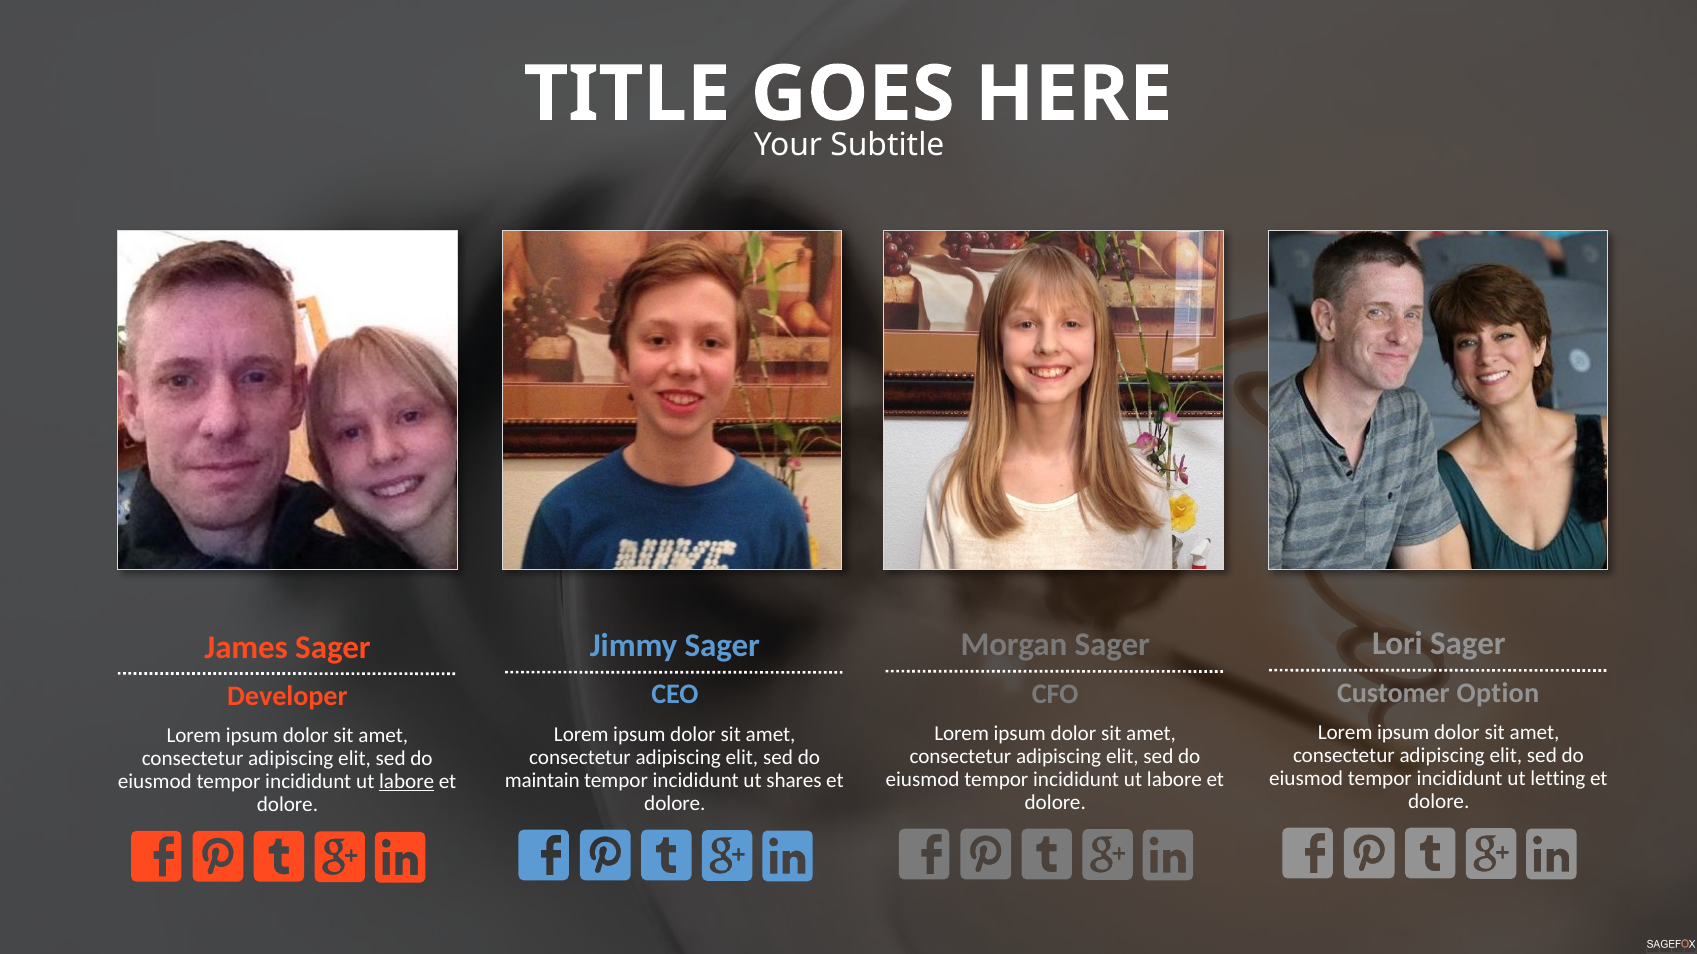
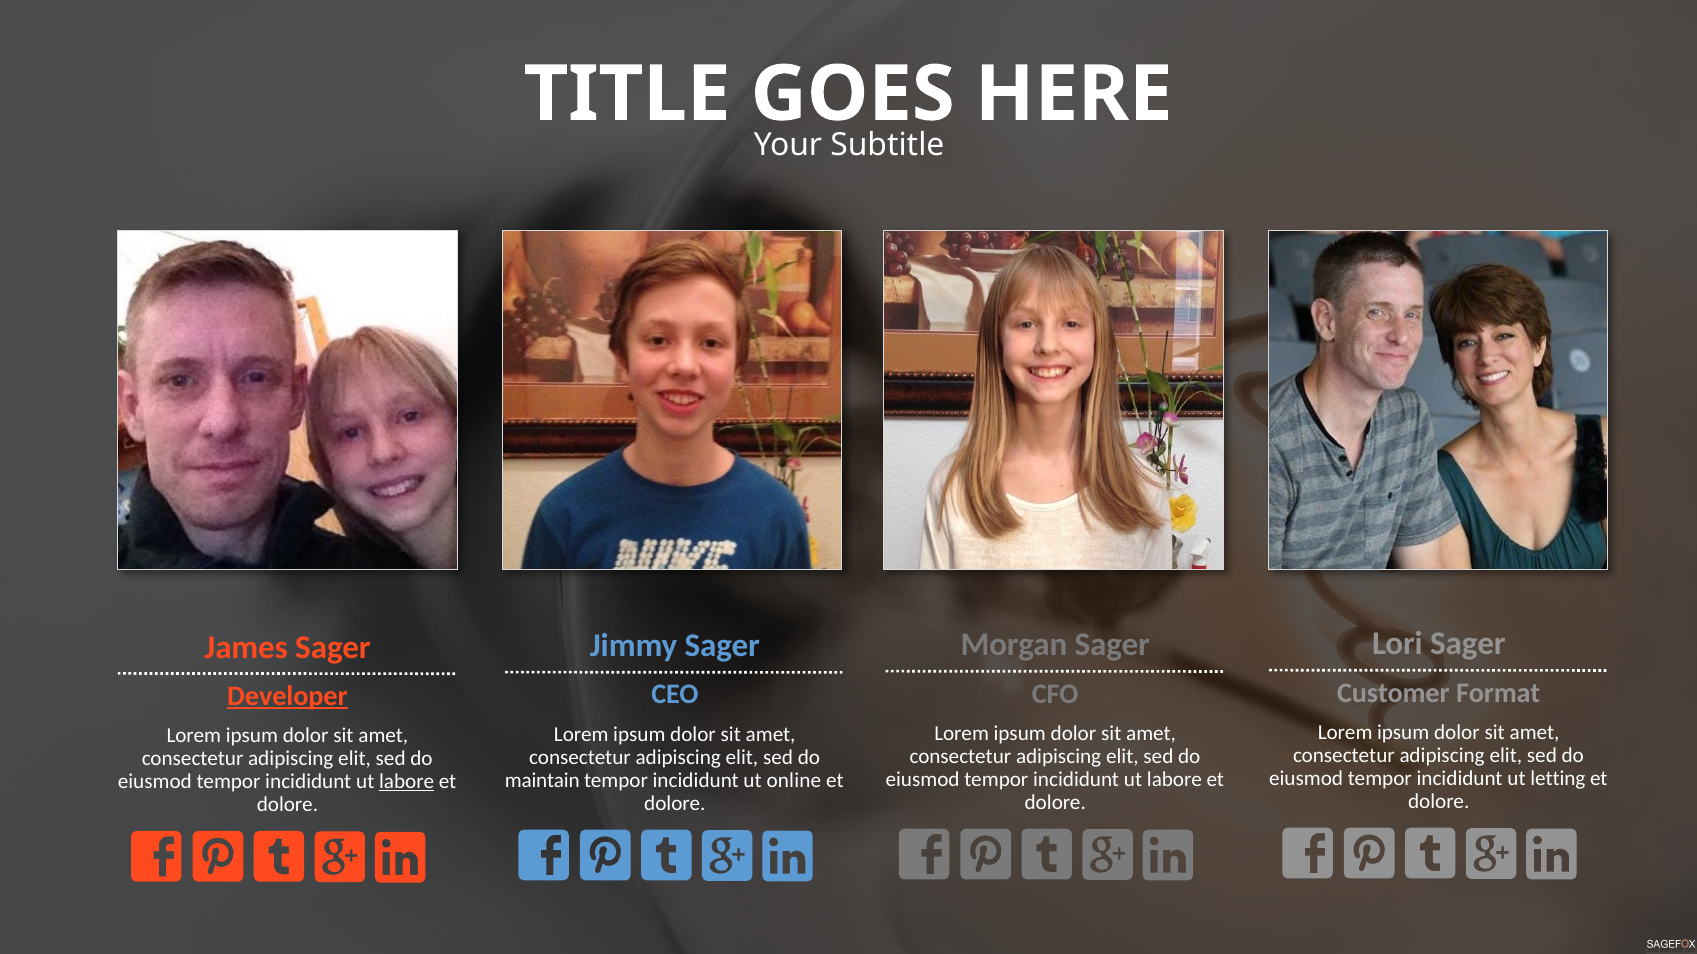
Option: Option -> Format (1498, 693)
Developer underline: none -> present (287, 696)
shares: shares -> online (794, 781)
